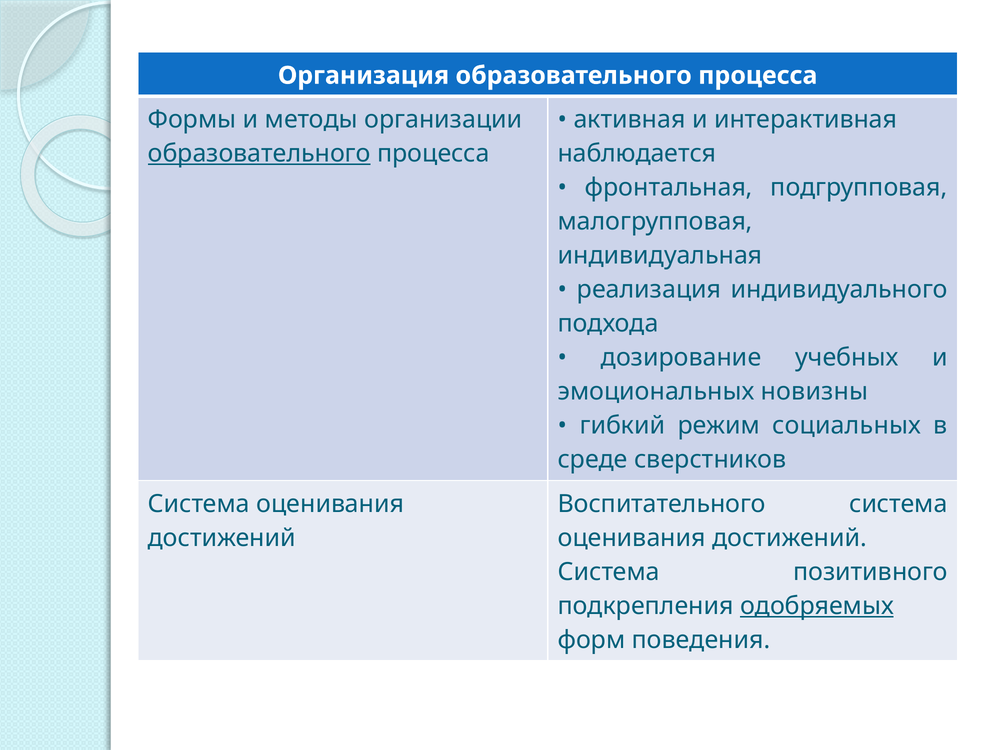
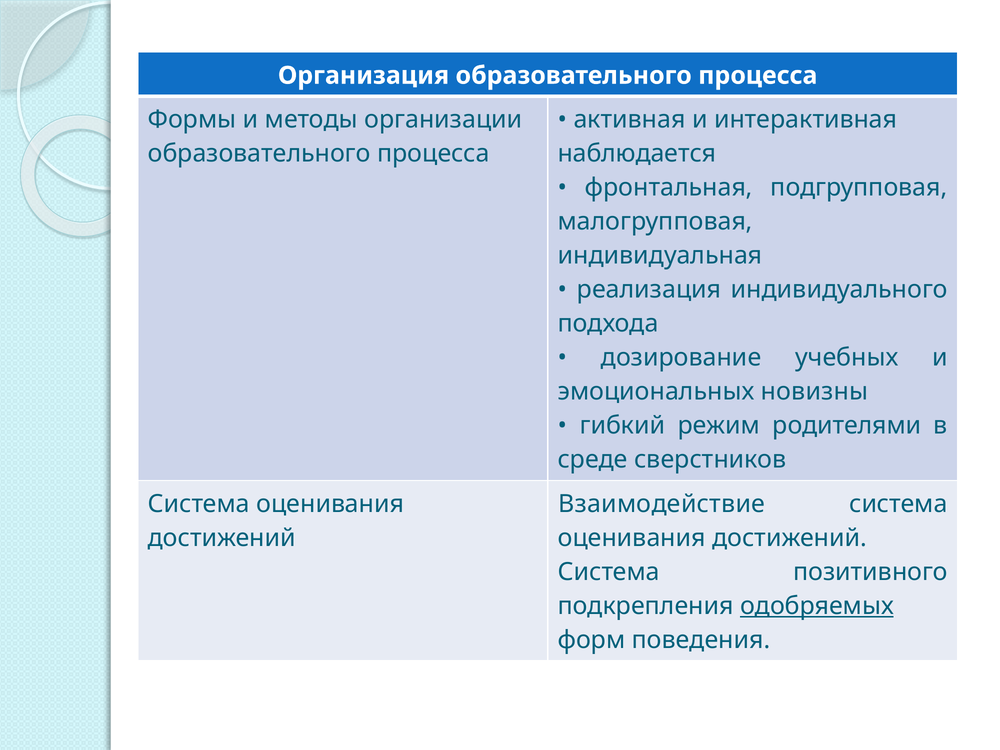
образовательного underline: present -> none (259, 154)
социальных: социальных -> родителями (847, 426)
Воспитательного: Воспитательного -> Взаимодействие (662, 504)
